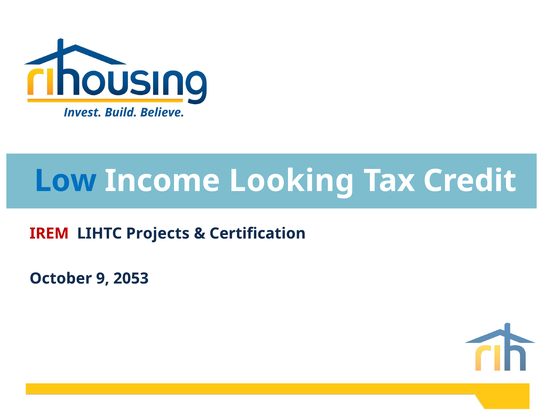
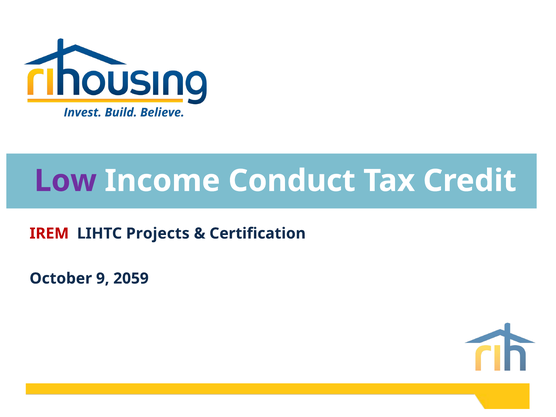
Low colour: blue -> purple (65, 181)
Looking: Looking -> Conduct (292, 181)
2053: 2053 -> 2059 (131, 278)
